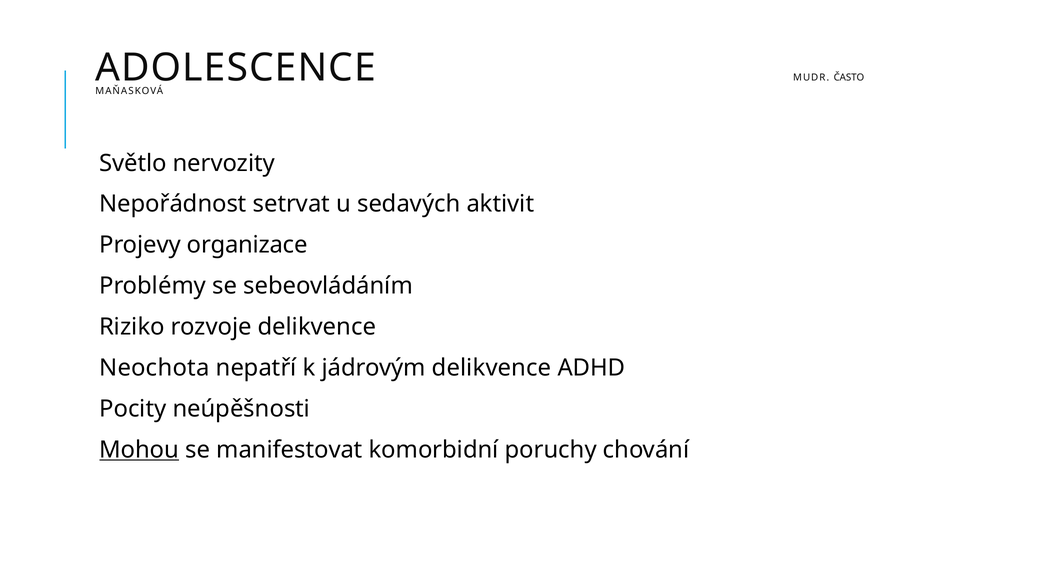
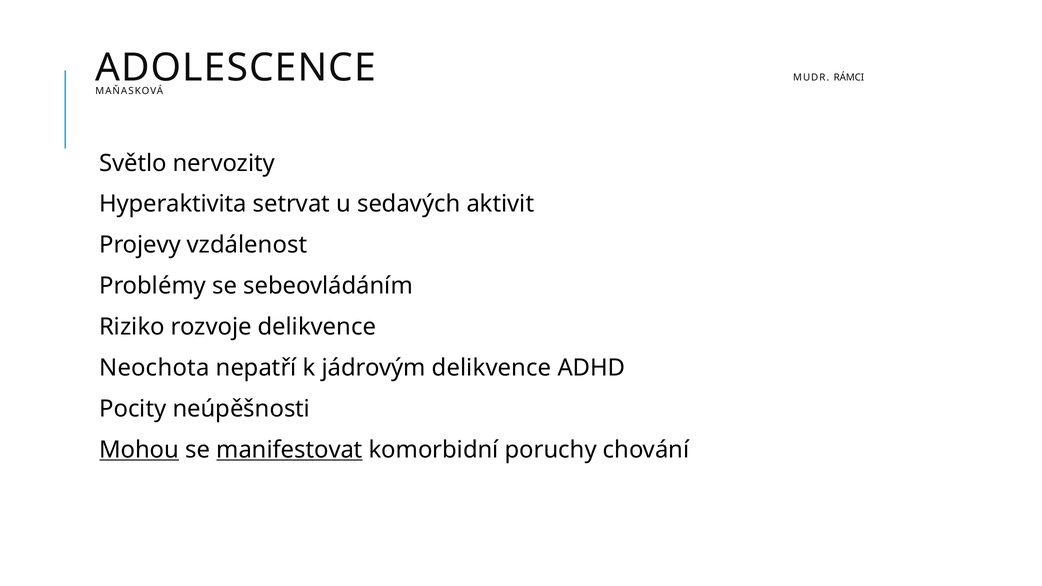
ČASTO: ČASTO -> RÁMCI (849, 78)
Nepořádnost: Nepořádnost -> Hyperaktivita (173, 204)
organizace: organizace -> vzdálenost (247, 245)
manifestovat underline: none -> present (289, 450)
